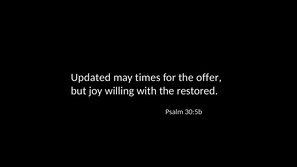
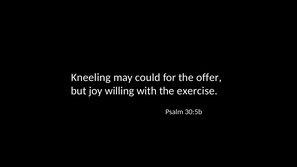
Updated: Updated -> Kneeling (91, 77)
times: times -> could (148, 77)
restored: restored -> exercise (197, 91)
